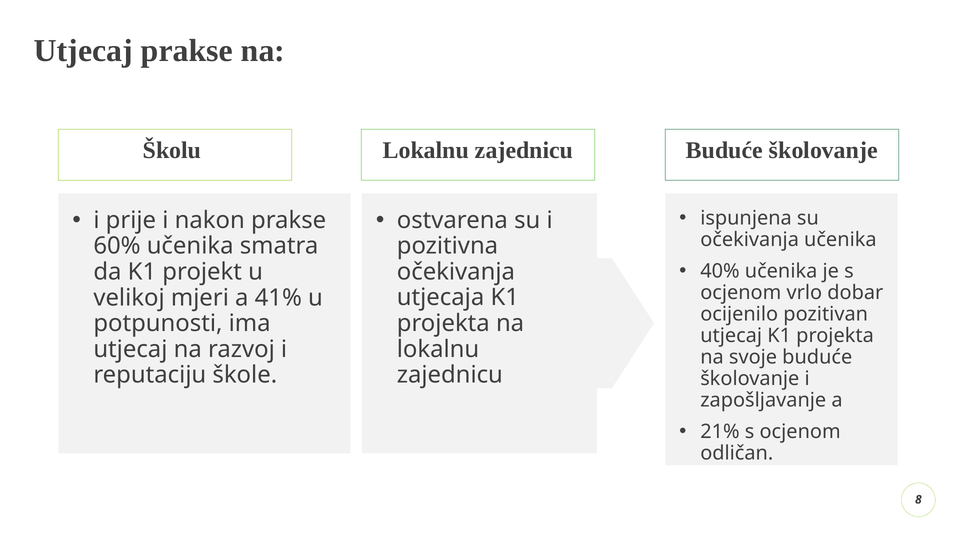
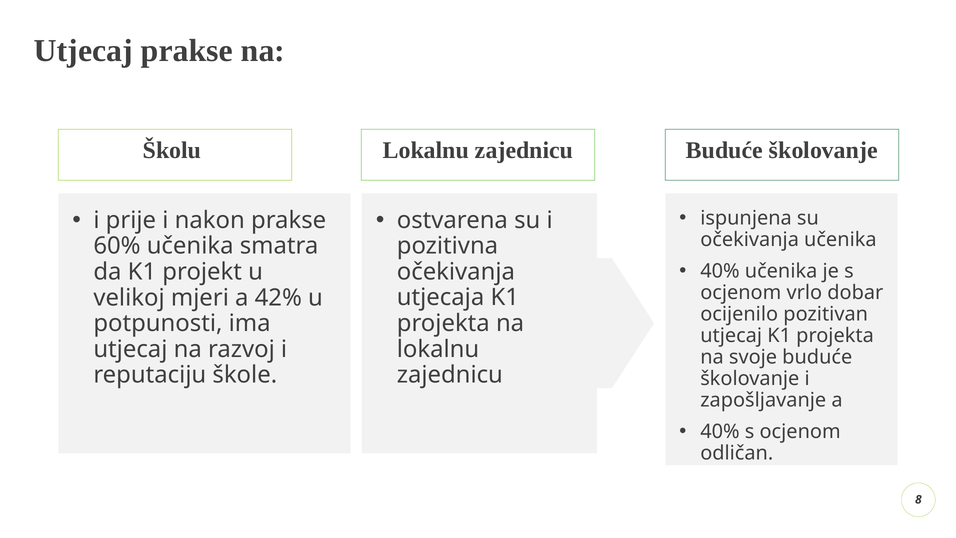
41%: 41% -> 42% (278, 297)
21%: 21% -> 40% (720, 431)
